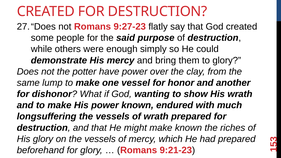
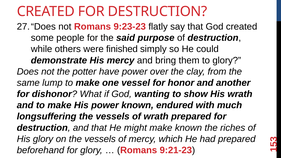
9:27-23: 9:27-23 -> 9:23-23 (130, 27)
enough: enough -> finished (122, 49)
